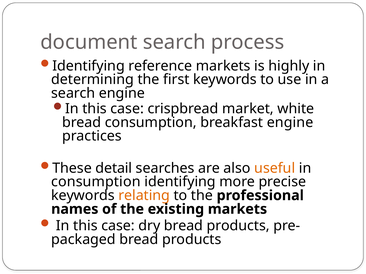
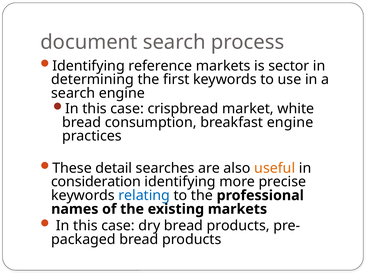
highly: highly -> sector (289, 66)
consumption: consumption -> consideration (96, 182)
relating colour: orange -> blue (144, 196)
